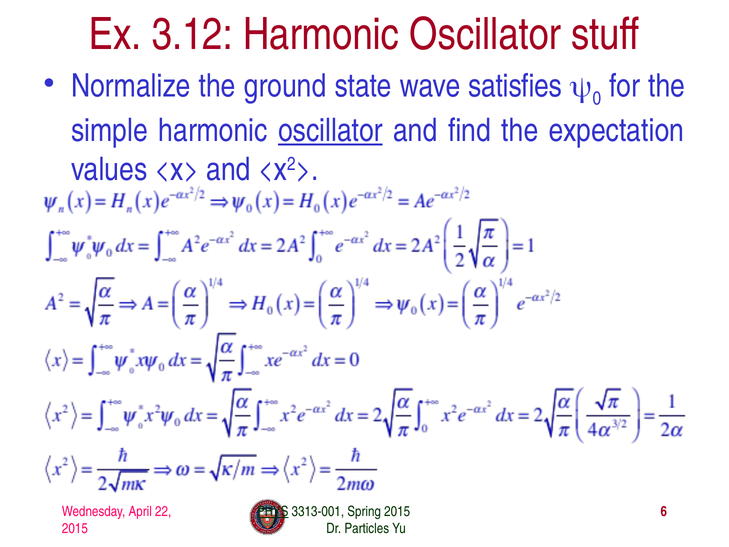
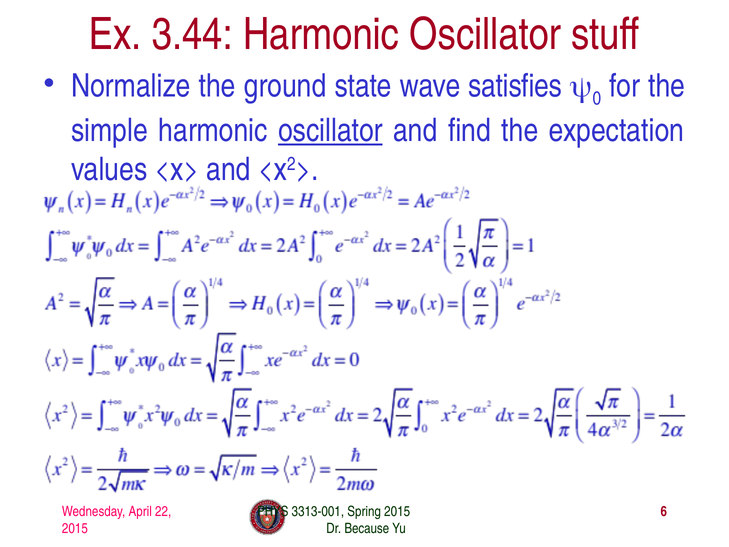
3.12: 3.12 -> 3.44 (192, 35)
PHYS underline: present -> none (273, 511)
Particles: Particles -> Because (367, 528)
